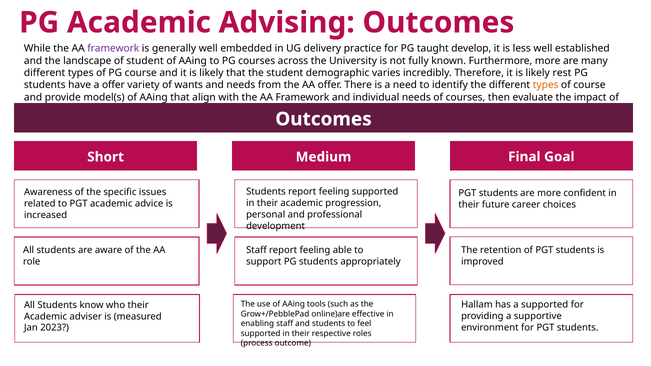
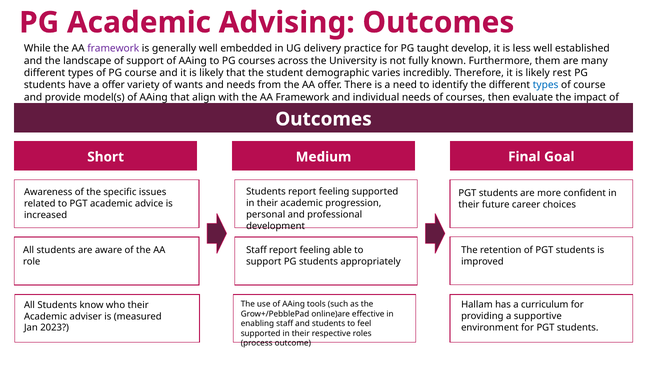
of student: student -> support (145, 61)
Furthermore more: more -> them (548, 61)
types colour: orange -> blue (546, 85)
a supported: supported -> curriculum (545, 305)
